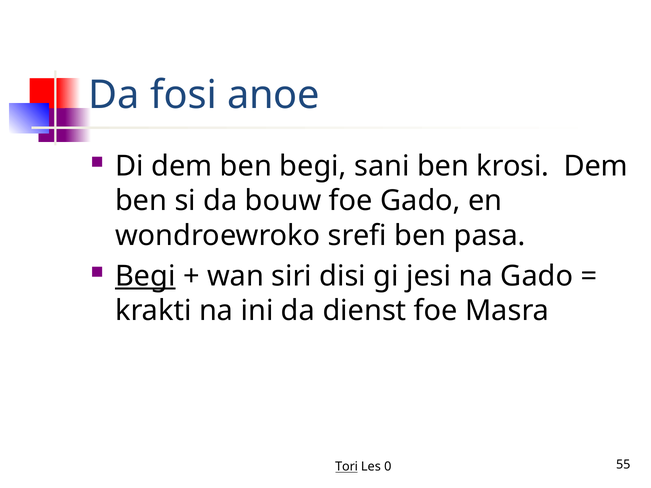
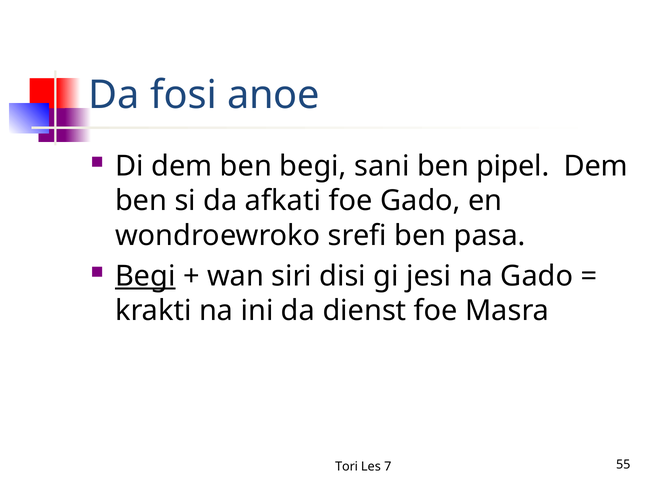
krosi: krosi -> pipel (513, 166)
bouw: bouw -> afkati (283, 201)
Tori underline: present -> none (347, 467)
0: 0 -> 7 (388, 467)
